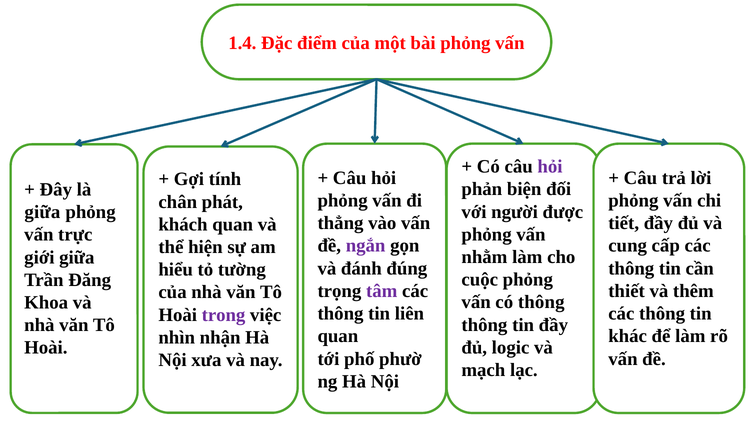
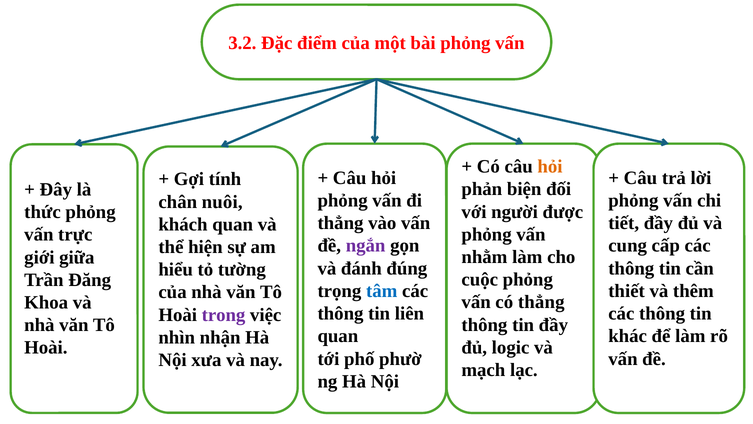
1.4: 1.4 -> 3.2 (242, 43)
hỏi colour: purple -> orange (550, 166)
phát: phát -> nuôi (222, 202)
giữa: giữa -> thức (43, 212)
tâm colour: purple -> blue (382, 291)
có thông: thông -> thẳng (541, 302)
